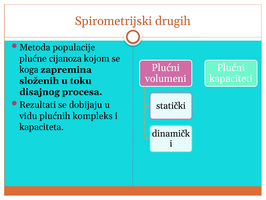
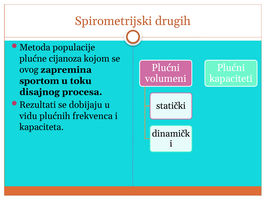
koga: koga -> ovog (29, 70)
složenih: složenih -> sportom (39, 81)
kompleks: kompleks -> frekvenca (93, 116)
